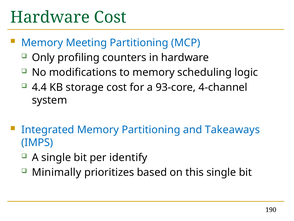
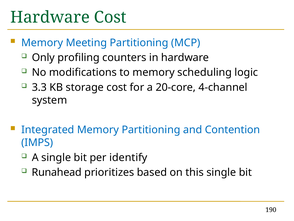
4.4: 4.4 -> 3.3 (39, 87)
93-core: 93-core -> 20-core (176, 87)
Takeaways: Takeaways -> Contention (233, 130)
Minimally: Minimally -> Runahead (57, 172)
